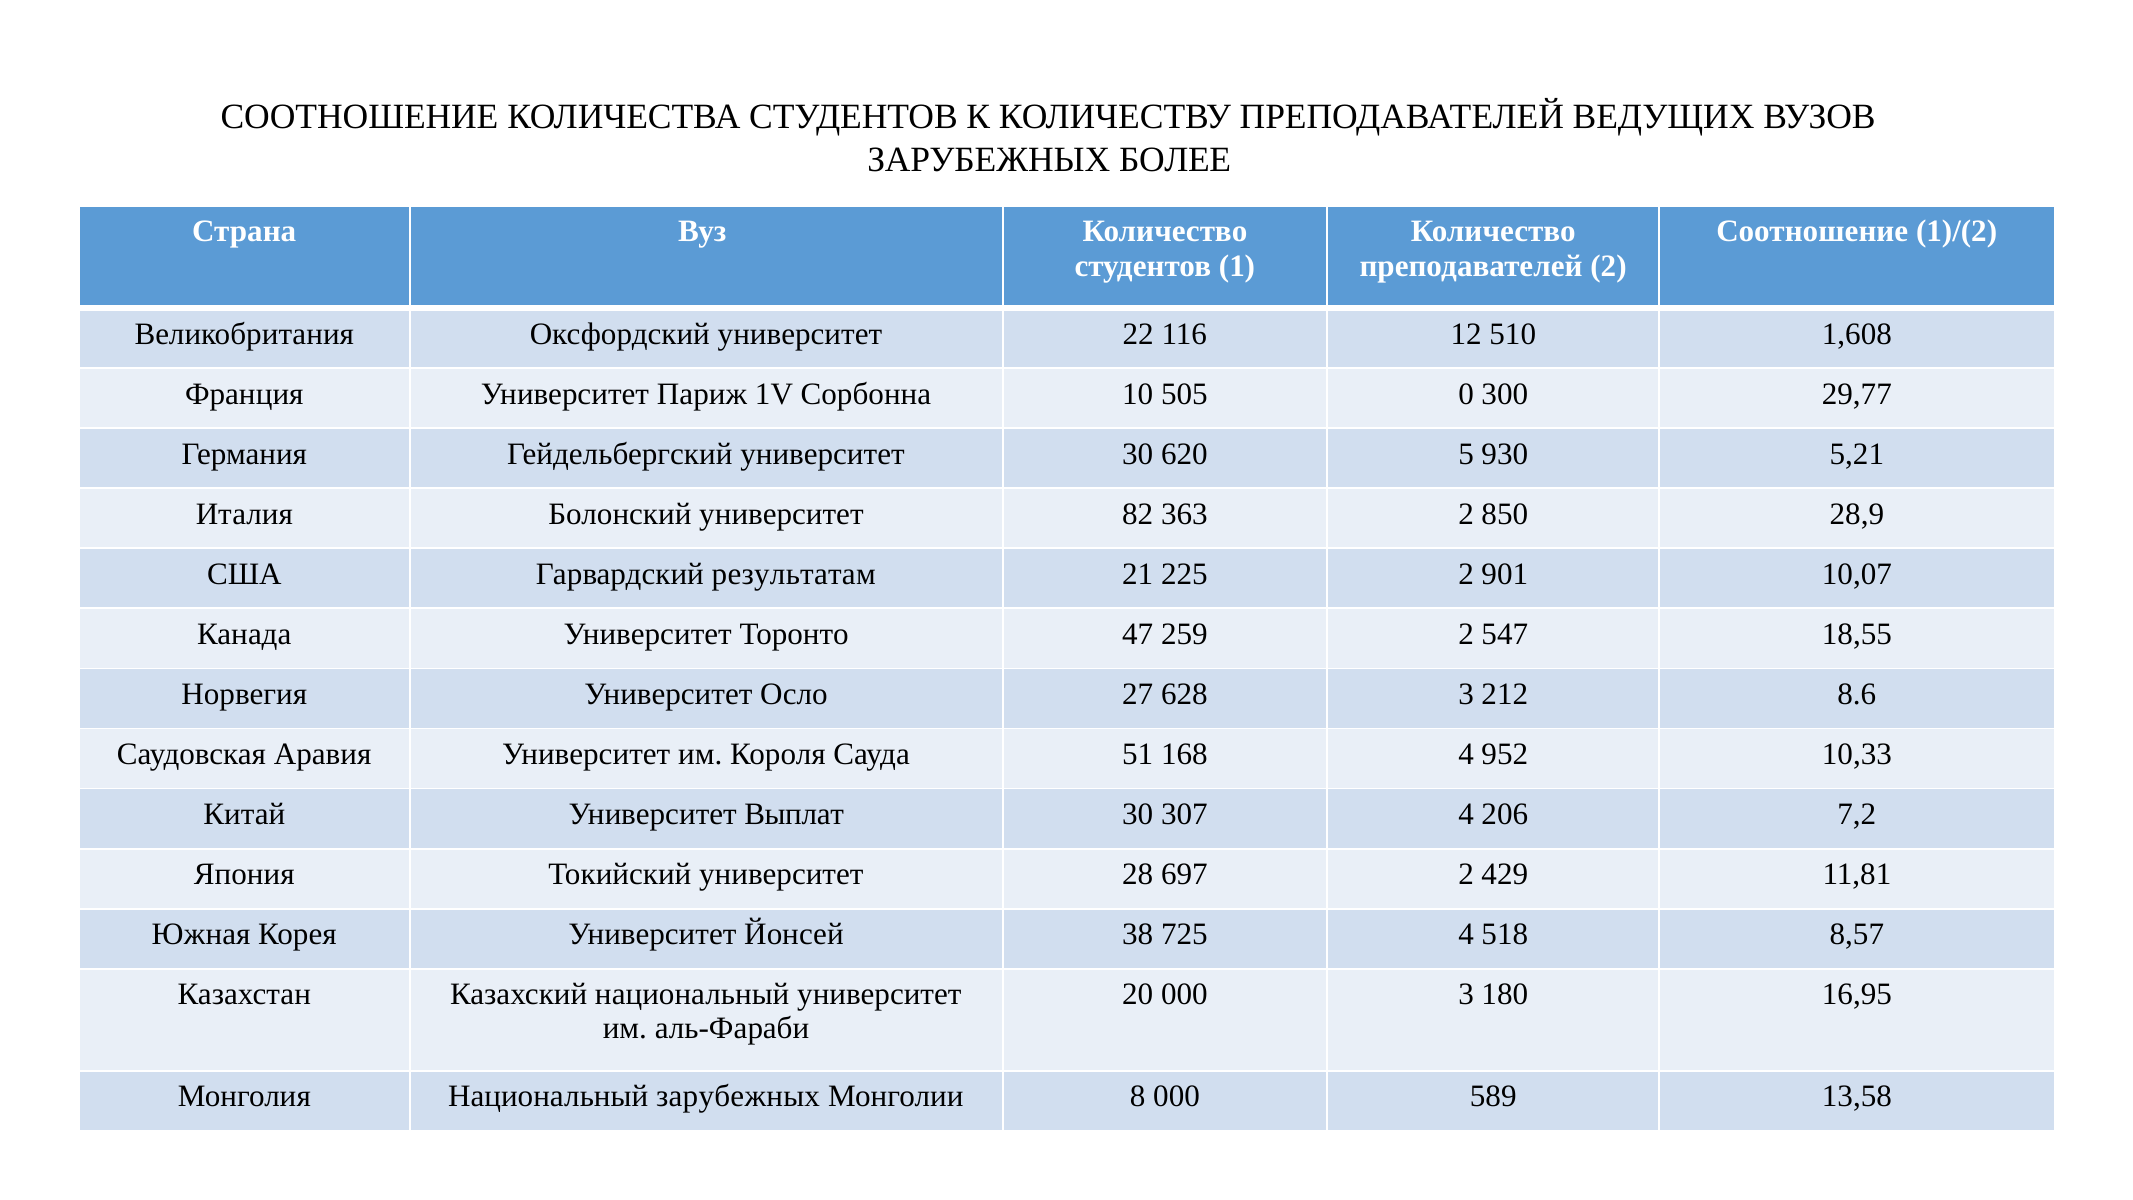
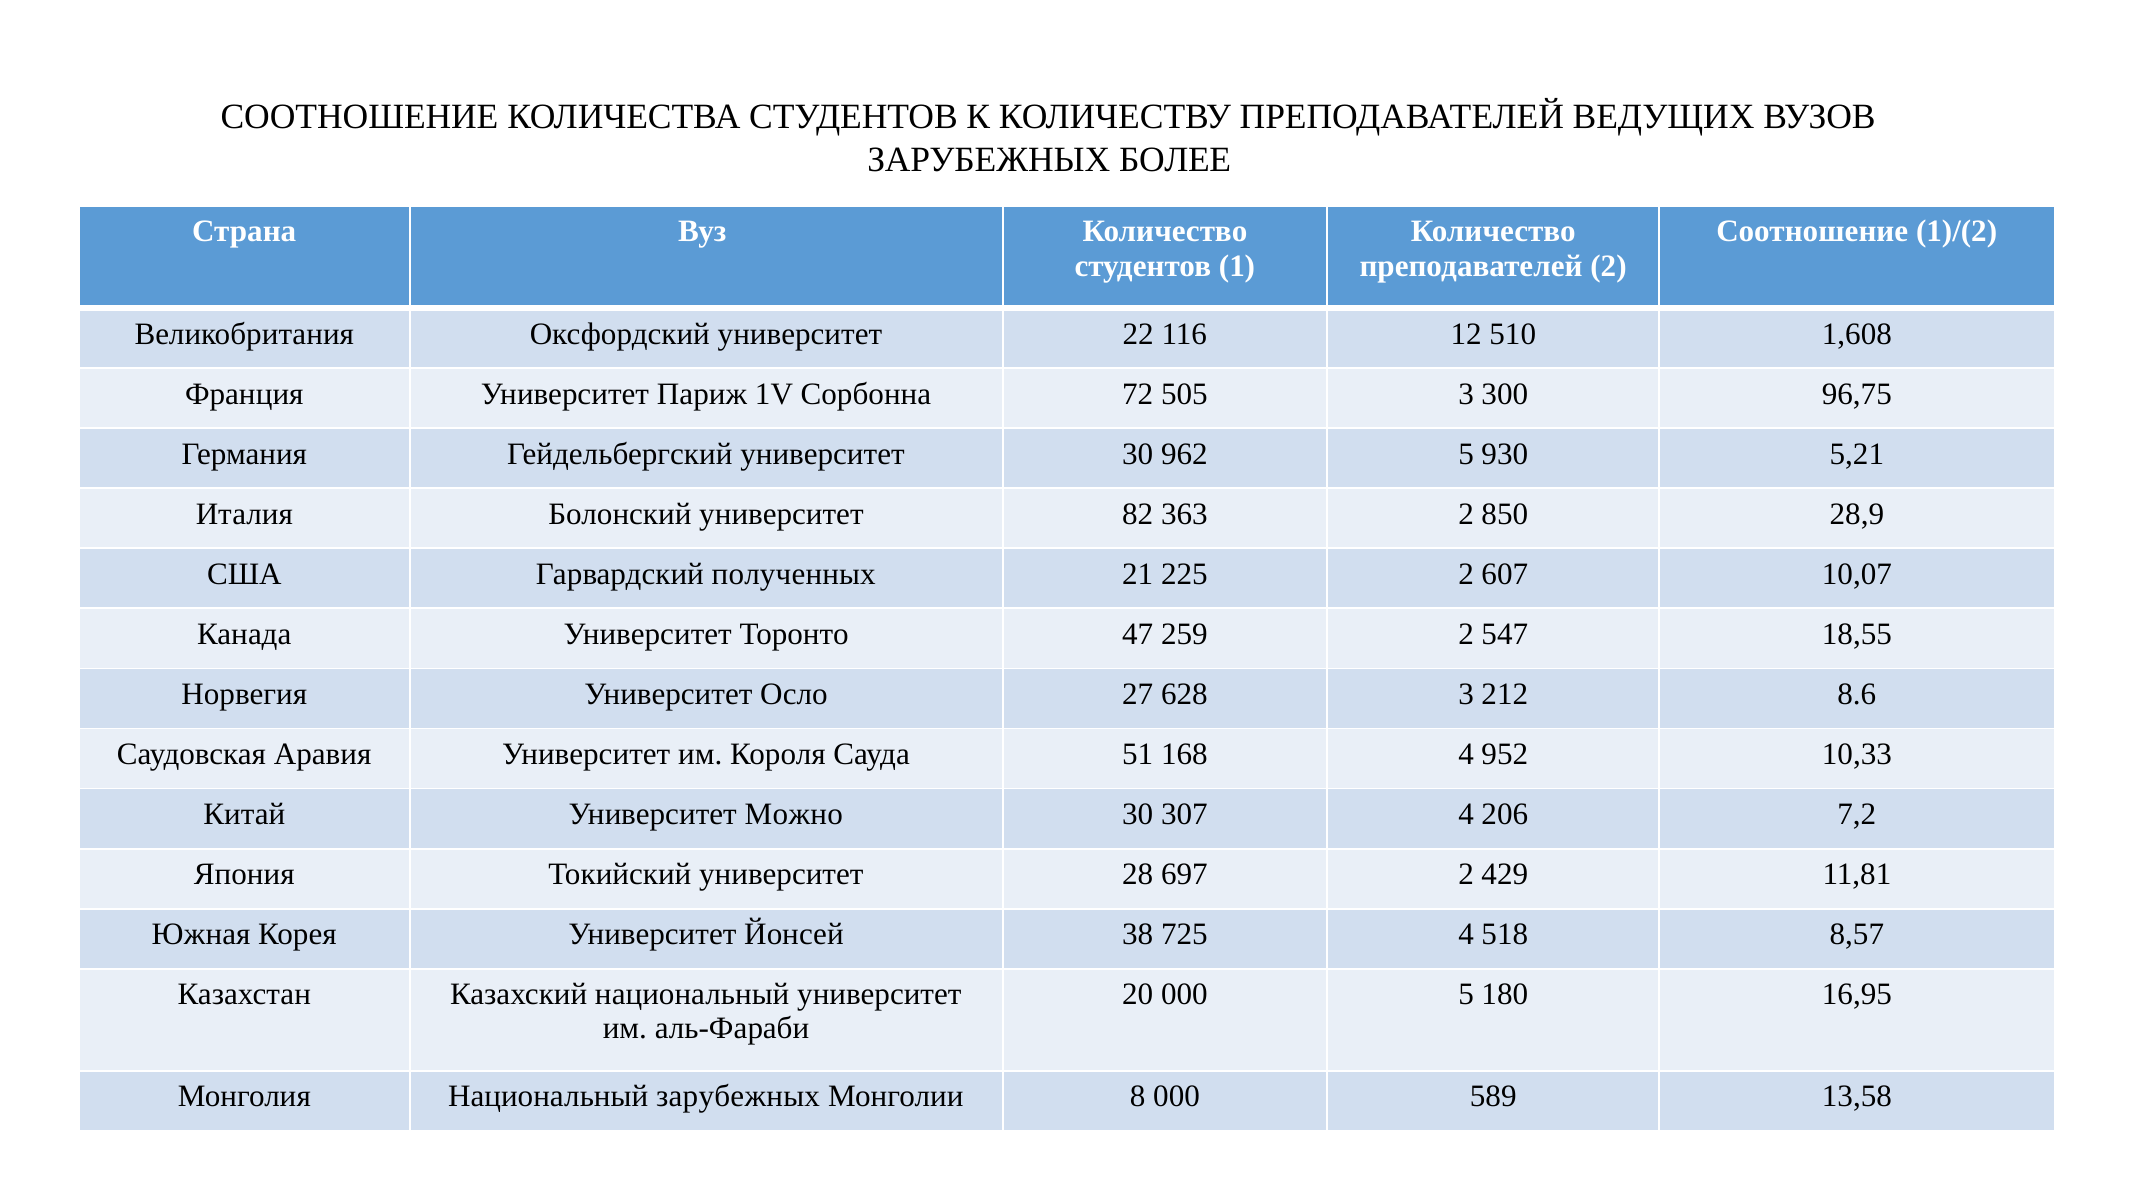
10: 10 -> 72 (1138, 394)
505 0: 0 -> 3 (1466, 394)
29,77: 29,77 -> 96,75 (1857, 394)
620: 620 -> 962 (1184, 454)
результатам: результатам -> полученных (794, 574)
901: 901 -> 607 (1505, 574)
Выплат: Выплат -> Можно (794, 814)
000 3: 3 -> 5 (1466, 994)
